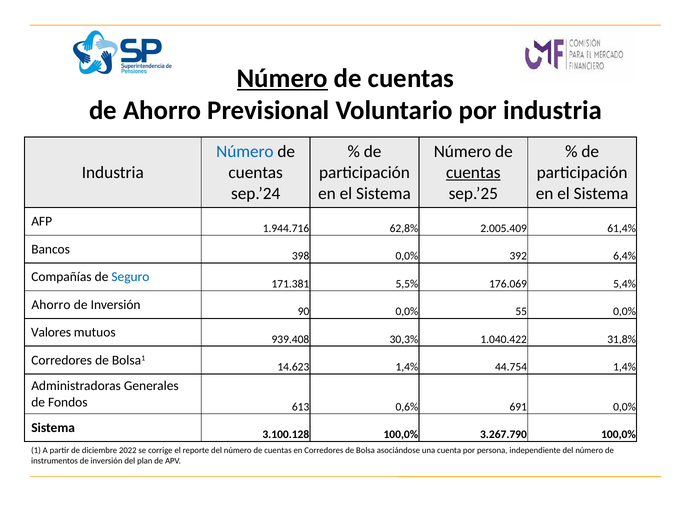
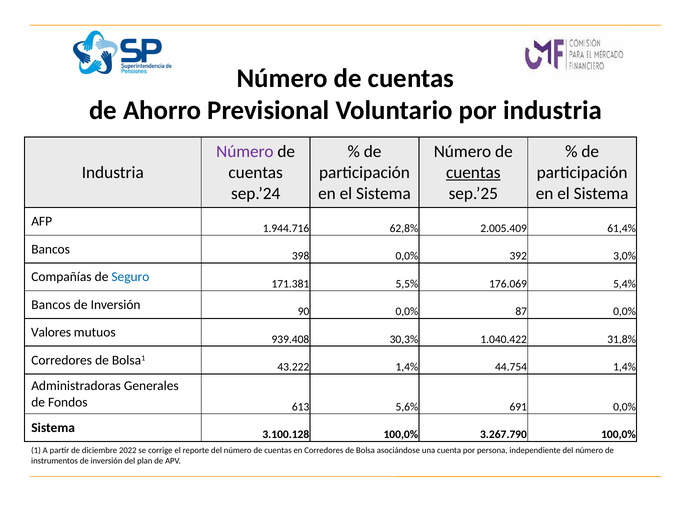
Número underline: present -> none (282, 78)
Número colour: blue -> purple (245, 151)
6,4%: 6,4% -> 3,0% (625, 256)
Ahorro: Ahorro -> Bancos (51, 305)
55: 55 -> 87 (521, 312)
14.623: 14.623 -> 43.222 (293, 367)
0,6%: 0,6% -> 5,6% (407, 407)
